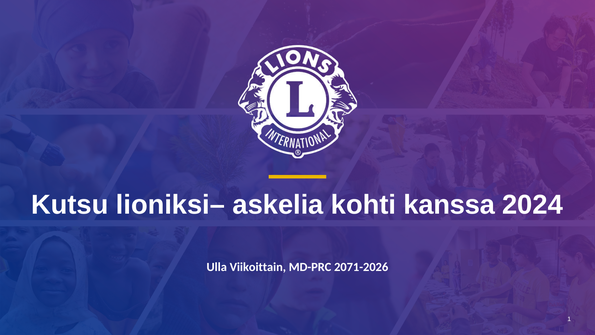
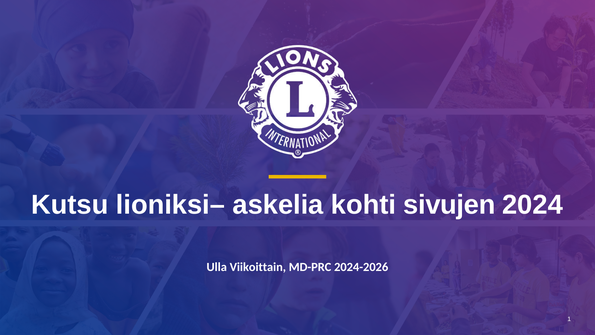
kanssa: kanssa -> sivujen (449, 205)
2071-2026: 2071-2026 -> 2024-2026 (361, 267)
